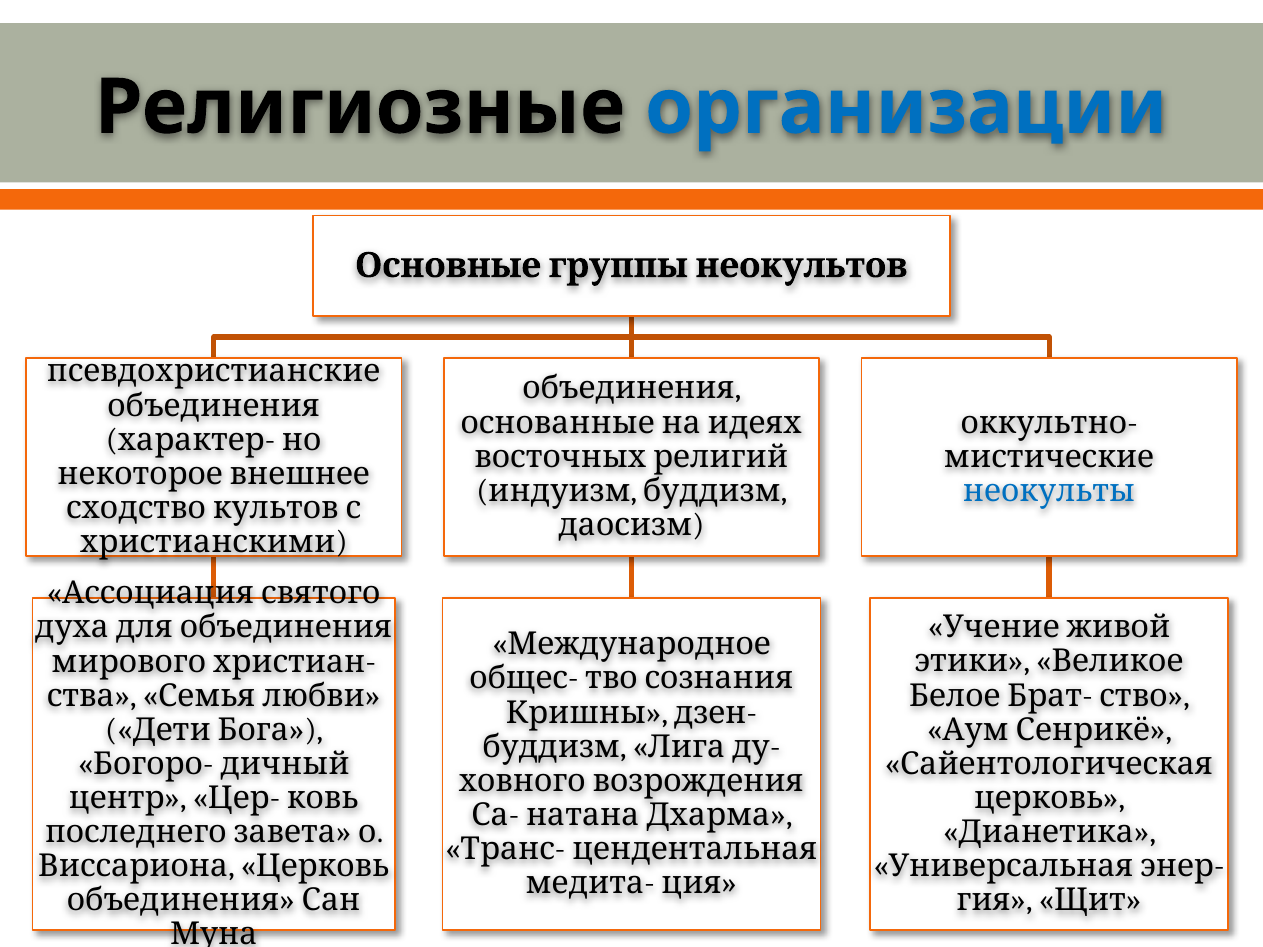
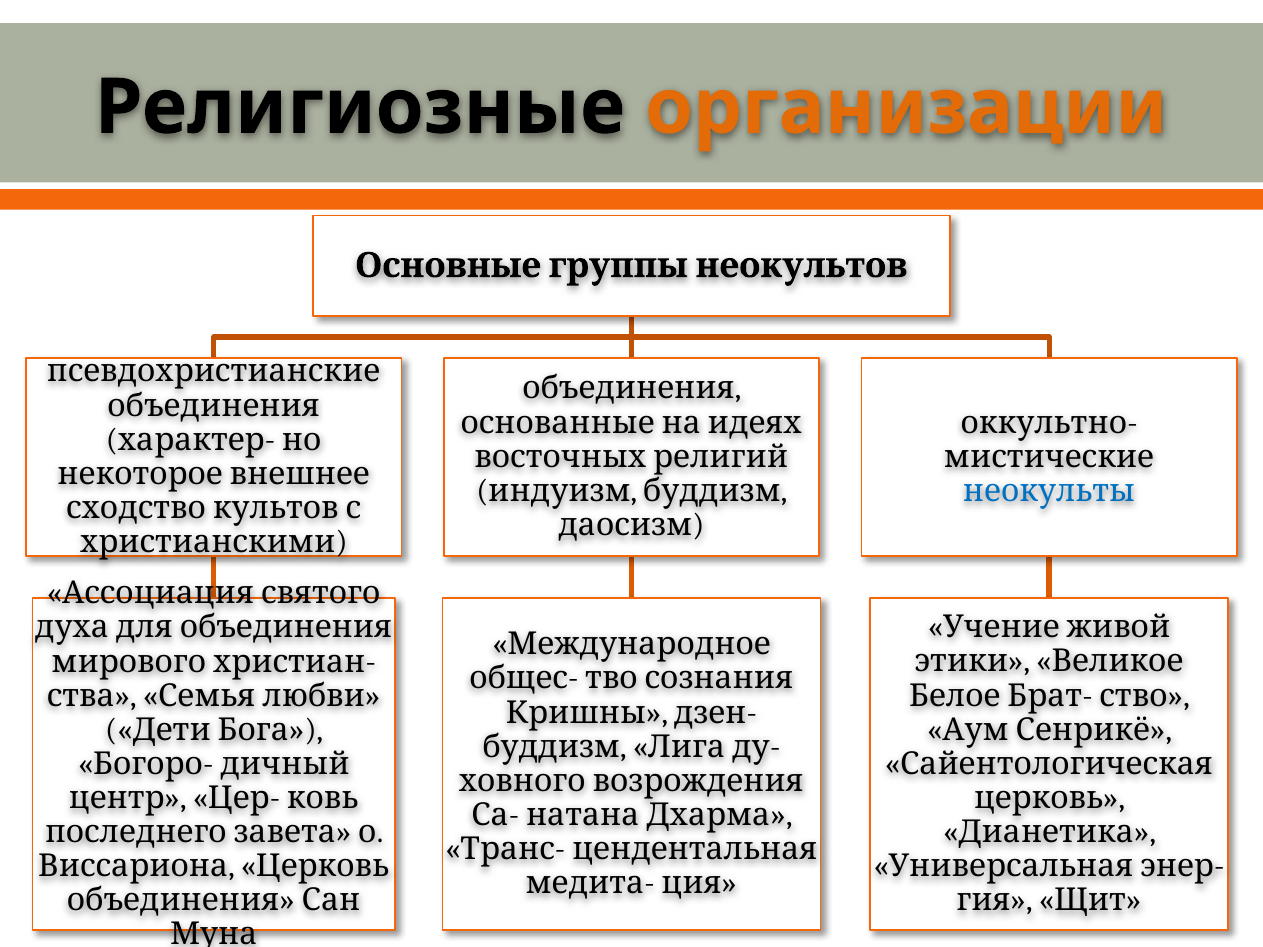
организации colour: blue -> orange (906, 107)
